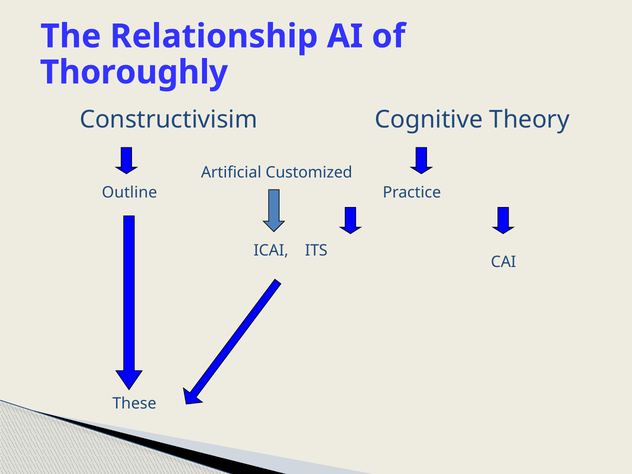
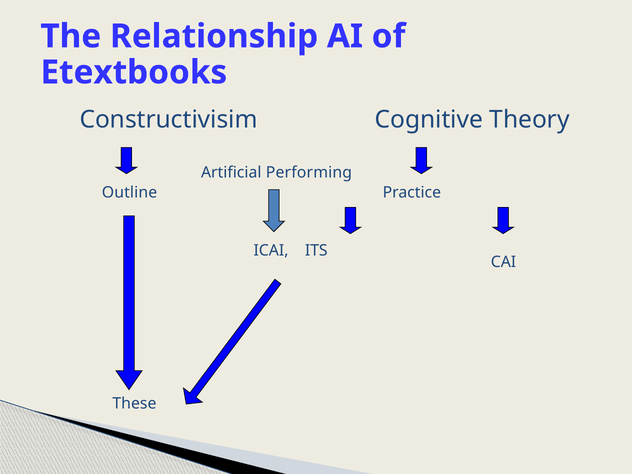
Thoroughly: Thoroughly -> Etextbooks (134, 72)
Customized: Customized -> Performing (309, 172)
